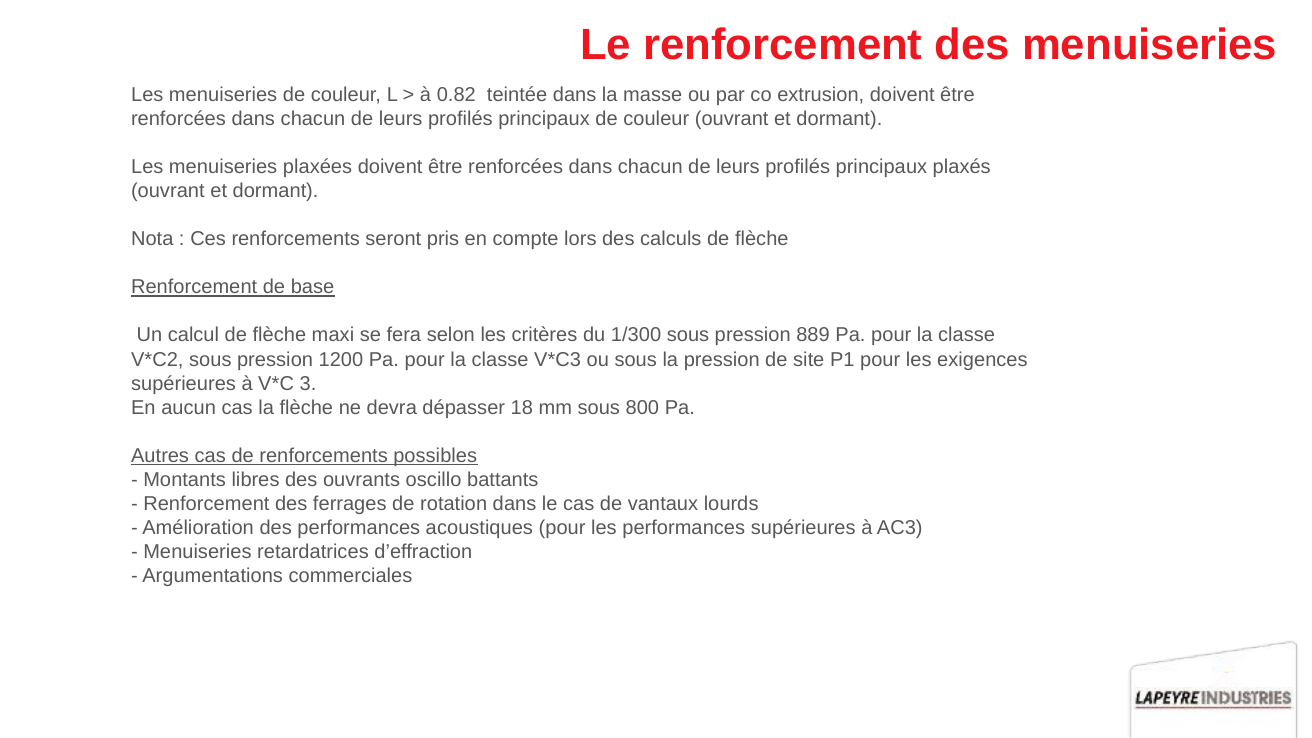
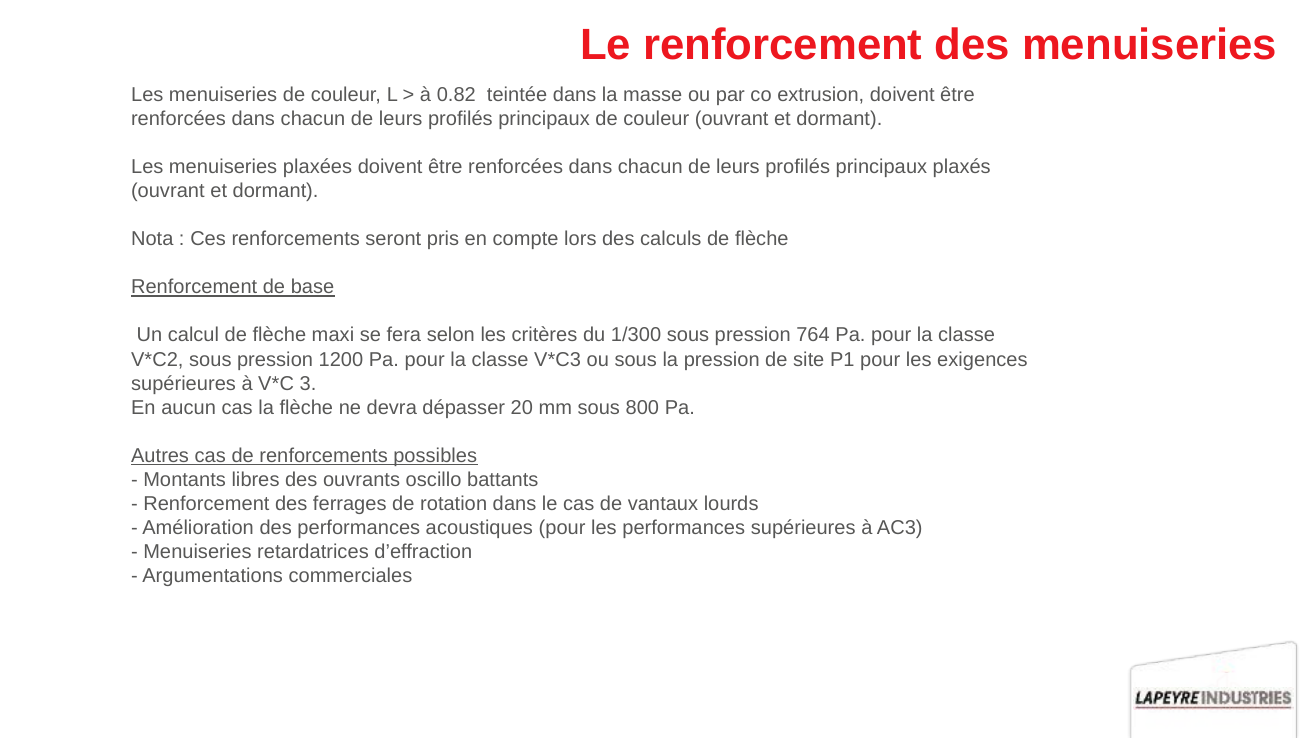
889: 889 -> 764 (813, 335)
18: 18 -> 20 (522, 408)
